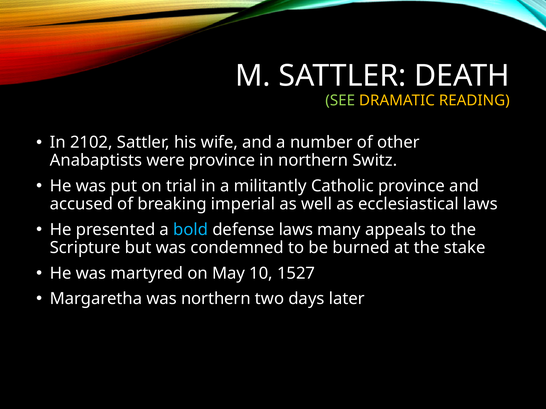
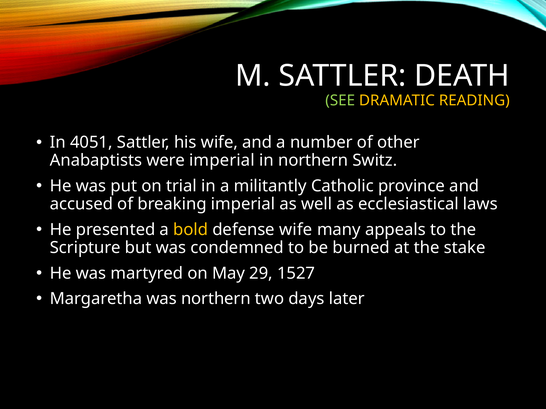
2102: 2102 -> 4051 (91, 143)
were province: province -> imperial (222, 161)
bold colour: light blue -> yellow (191, 230)
defense laws: laws -> wife (296, 230)
10: 10 -> 29 (261, 274)
